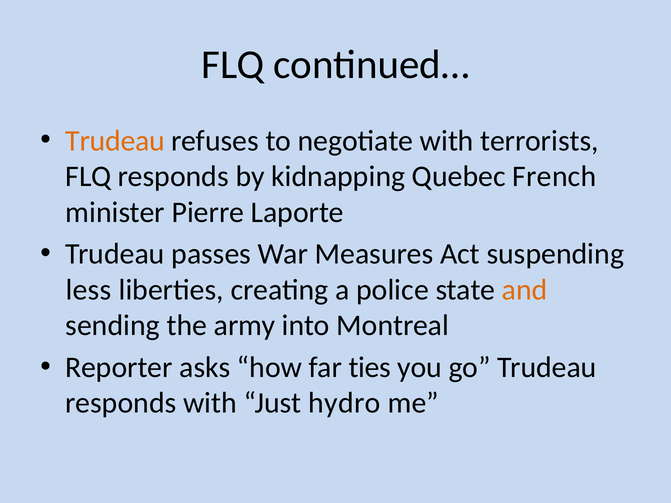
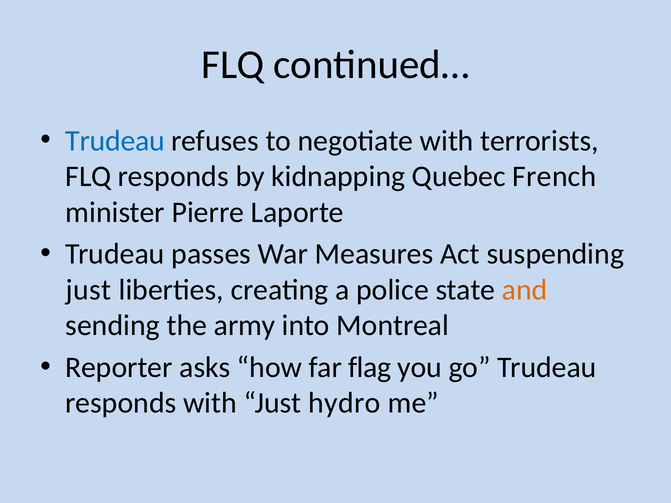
Trudeau colour: orange -> blue (115, 141)
less: less -> just (89, 290)
ties: ties -> flag (370, 367)
